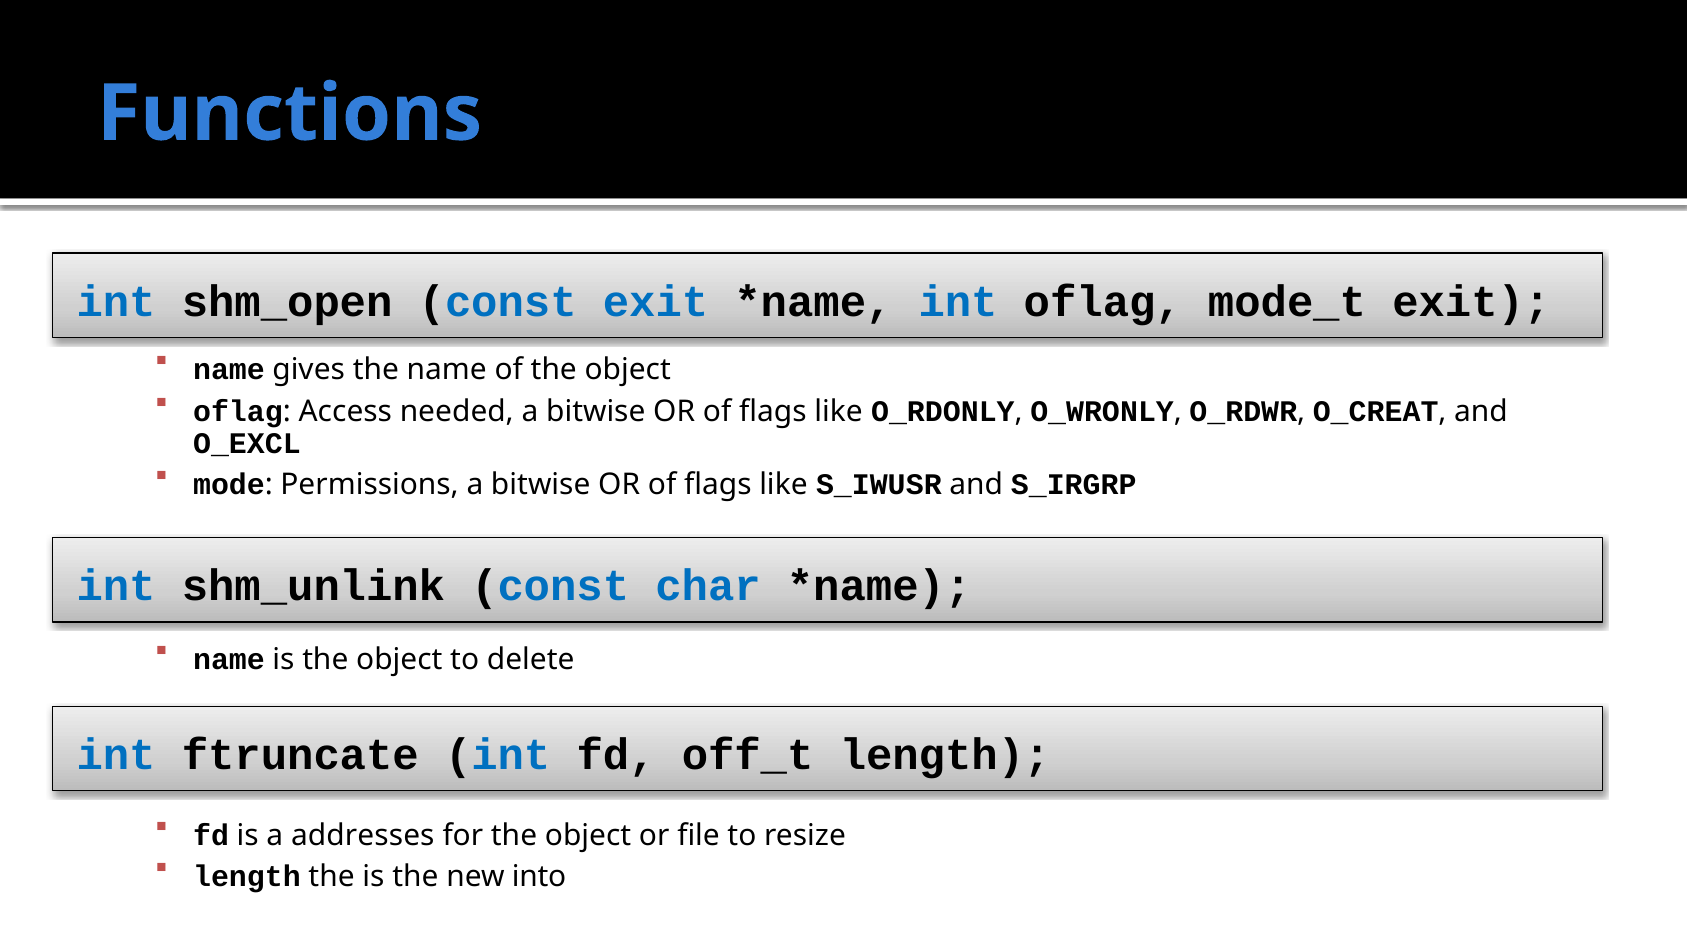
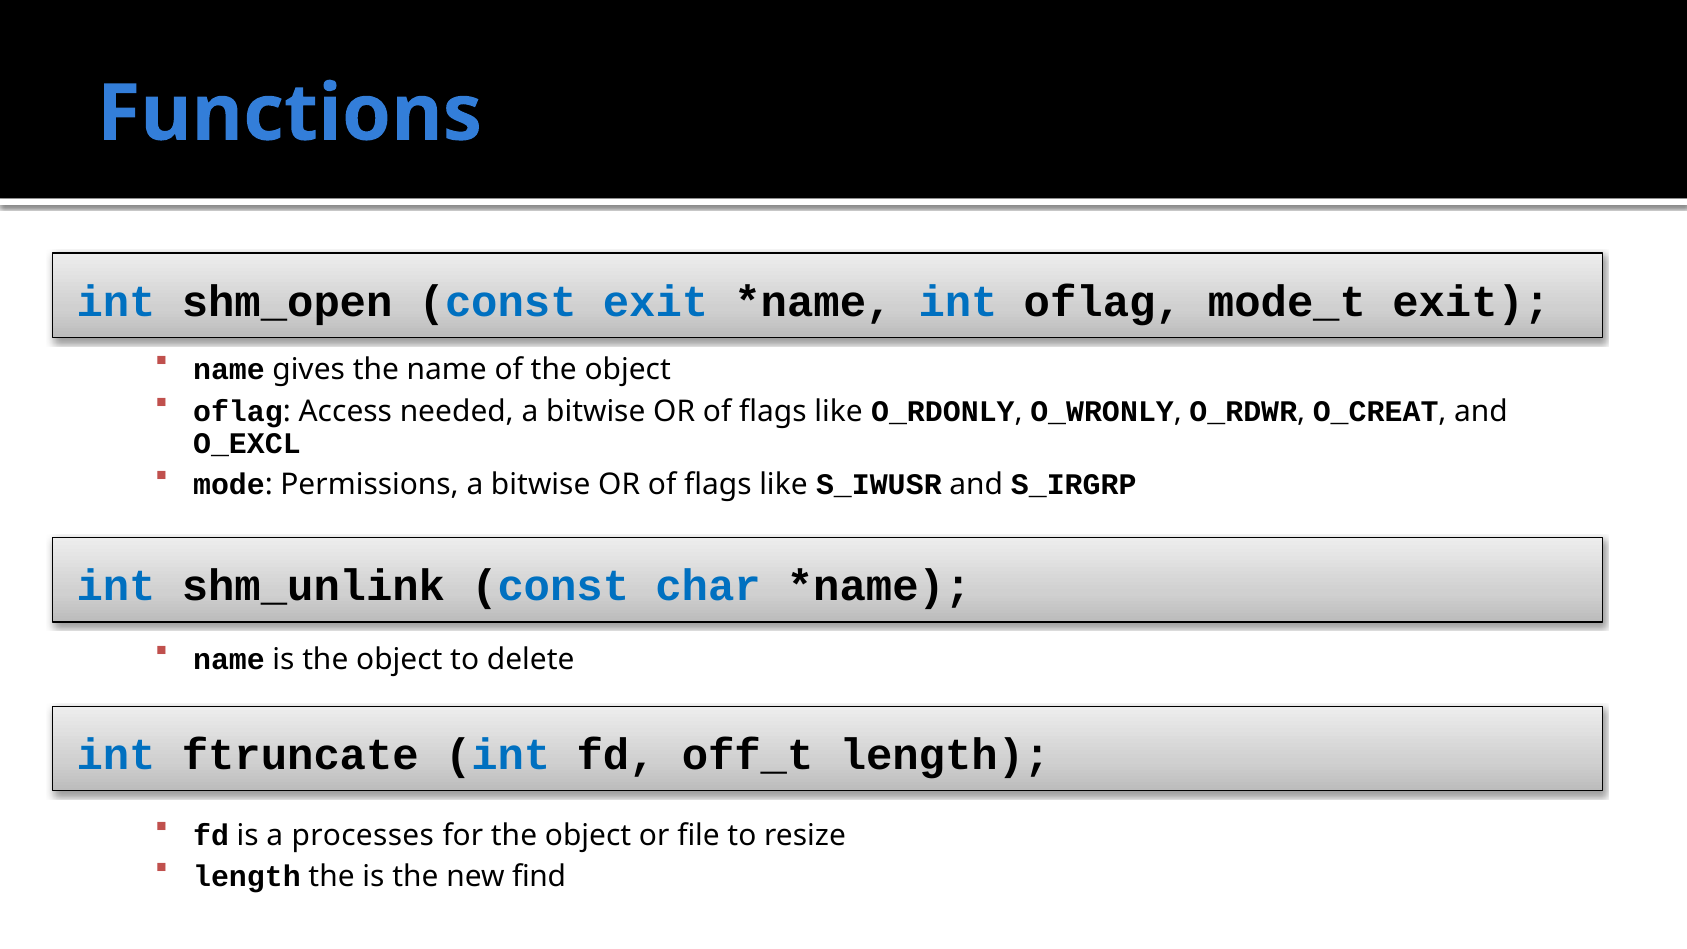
addresses: addresses -> processes (363, 835)
into: into -> find (539, 876)
